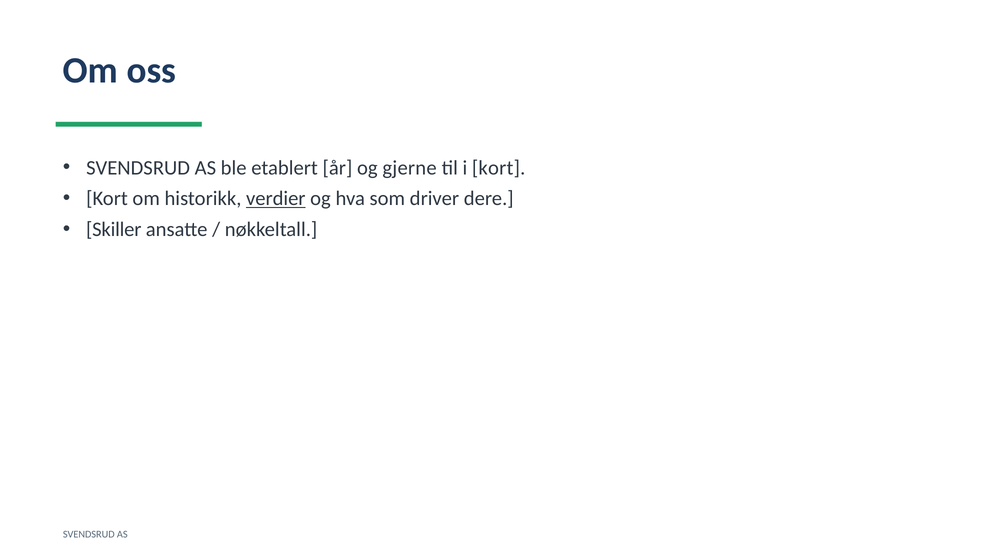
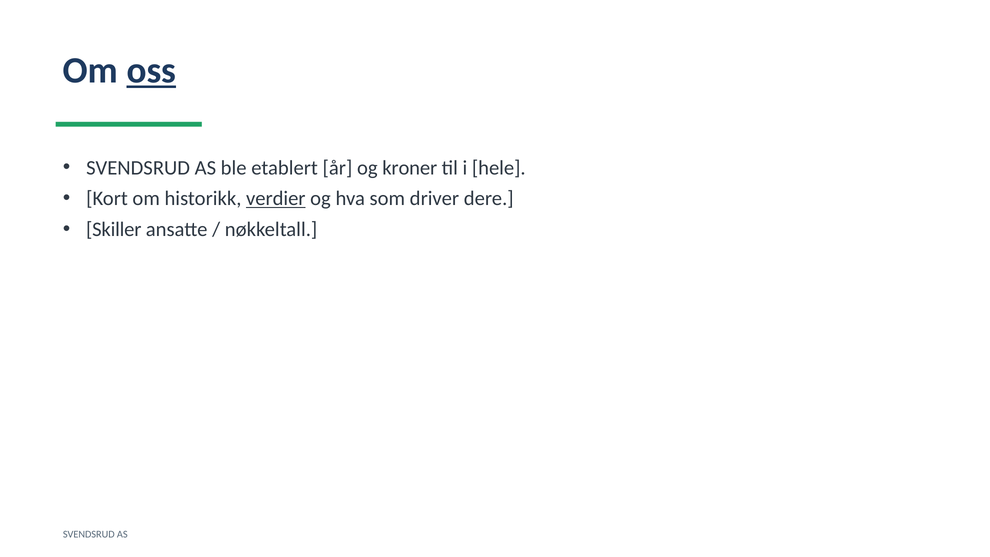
oss underline: none -> present (151, 71)
gjerne: gjerne -> kroner (410, 168)
i kort: kort -> hele (499, 168)
